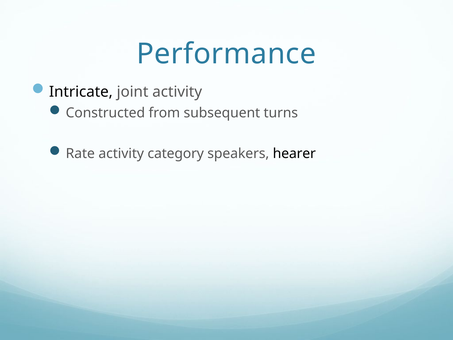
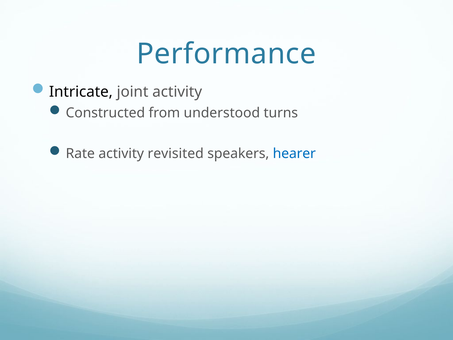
subsequent: subsequent -> understood (222, 113)
category: category -> revisited (176, 153)
hearer colour: black -> blue (294, 153)
